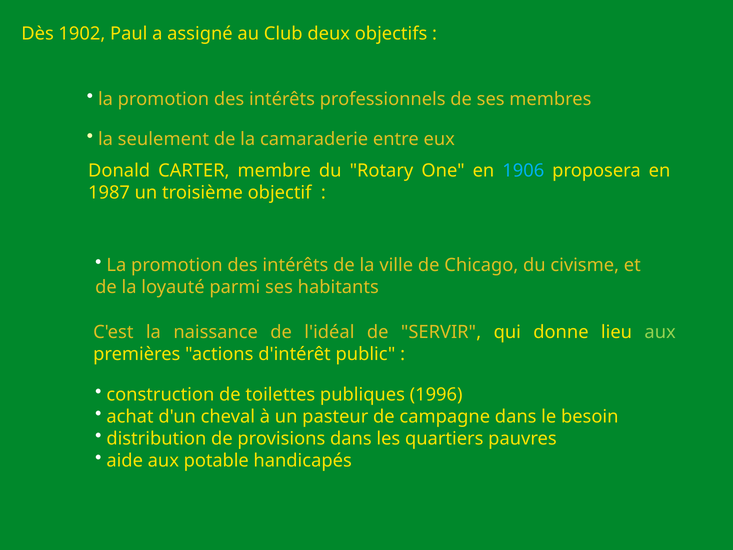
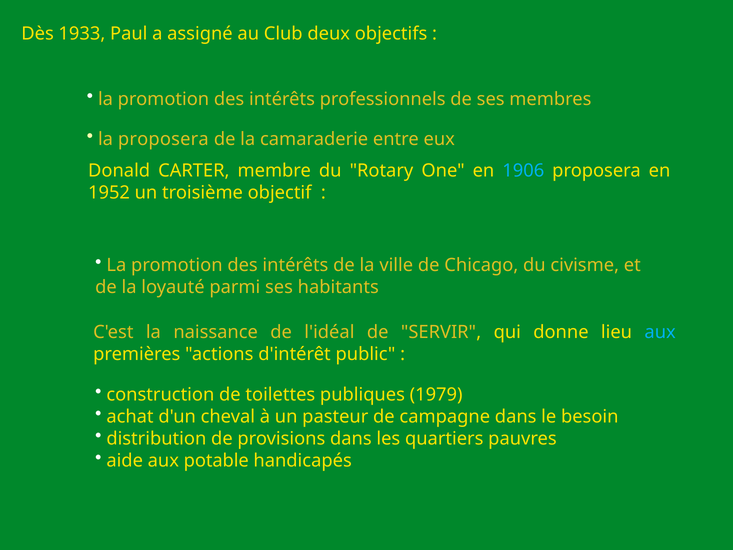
1902: 1902 -> 1933 (82, 34)
la seulement: seulement -> proposera (163, 139)
1987: 1987 -> 1952 (109, 193)
aux colour: light green -> light blue (660, 332)
1996: 1996 -> 1979 (436, 394)
